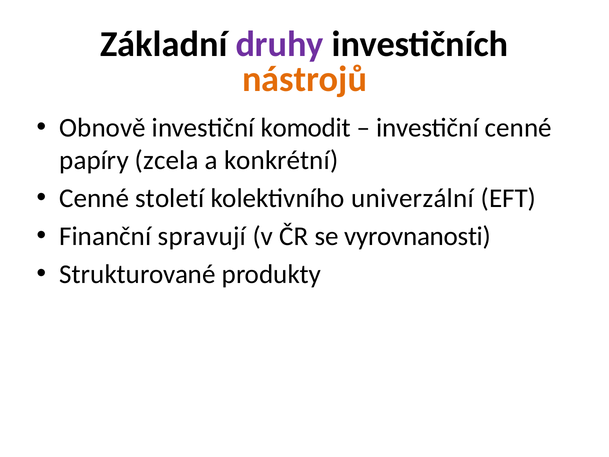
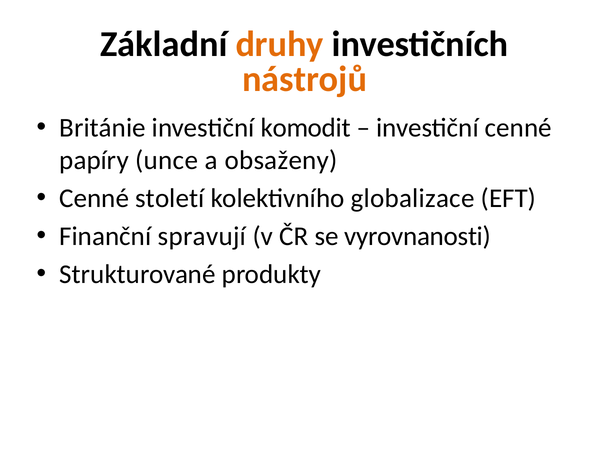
druhy colour: purple -> orange (280, 44)
Obnově: Obnově -> Británie (103, 128)
zcela: zcela -> unce (167, 160)
konkrétní: konkrétní -> obsaženy (281, 160)
univerzální: univerzální -> globalizace (413, 198)
